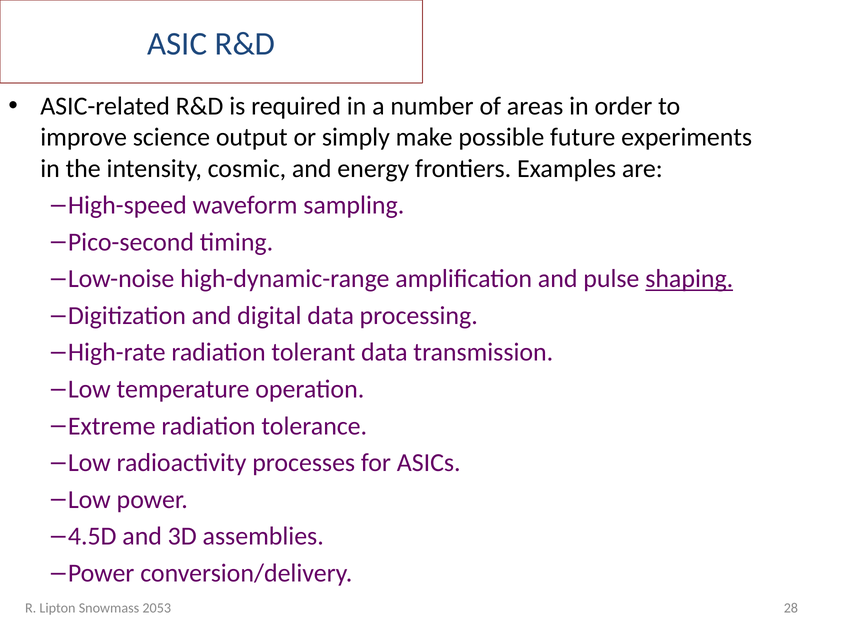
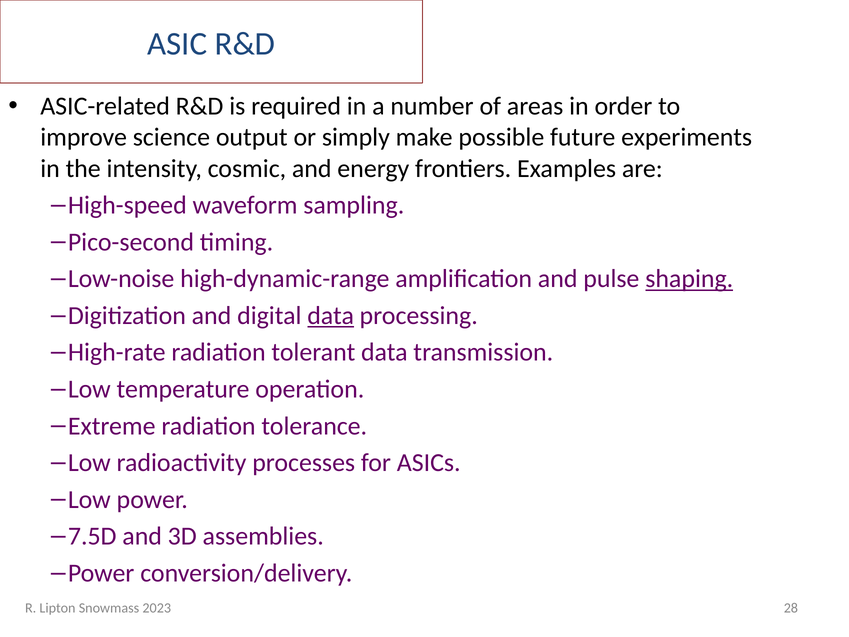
data underline: none -> present (331, 316)
4.5D: 4.5D -> 7.5D (92, 536)
2053: 2053 -> 2023 (157, 608)
